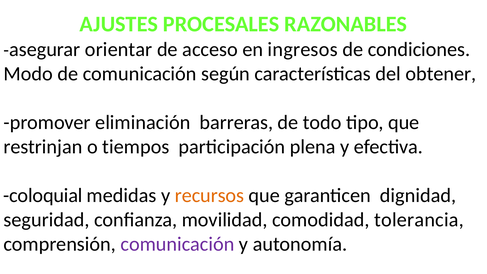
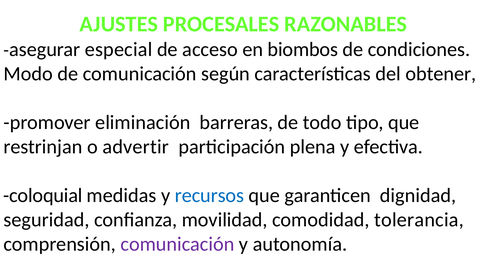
orientar: orientar -> especial (119, 49)
ingresos: ingresos -> biombos (303, 49)
tiempos: tiempos -> advertir (136, 147)
recursos colour: orange -> blue (209, 196)
